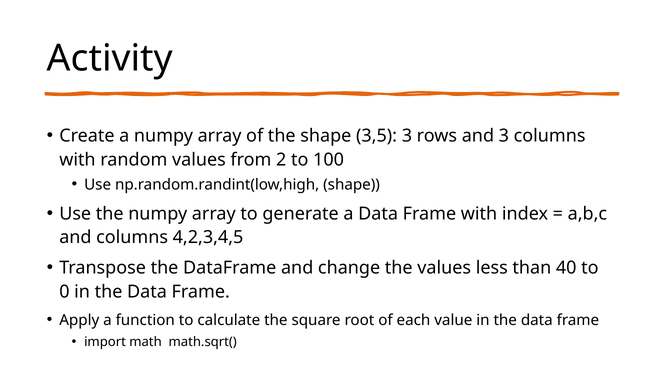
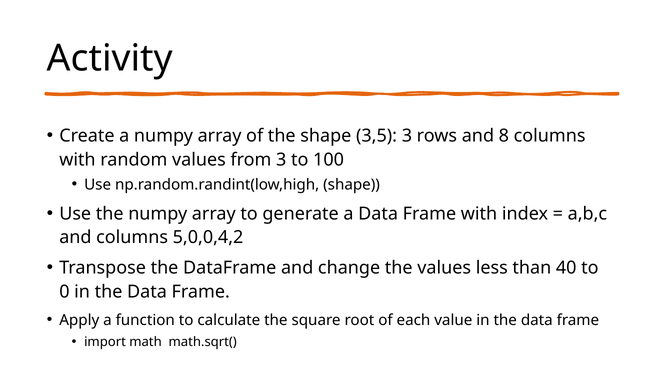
and 3: 3 -> 8 (504, 136)
from 2: 2 -> 3 (281, 160)
4,2,3,4,5: 4,2,3,4,5 -> 5,0,0,4,2 (208, 238)
